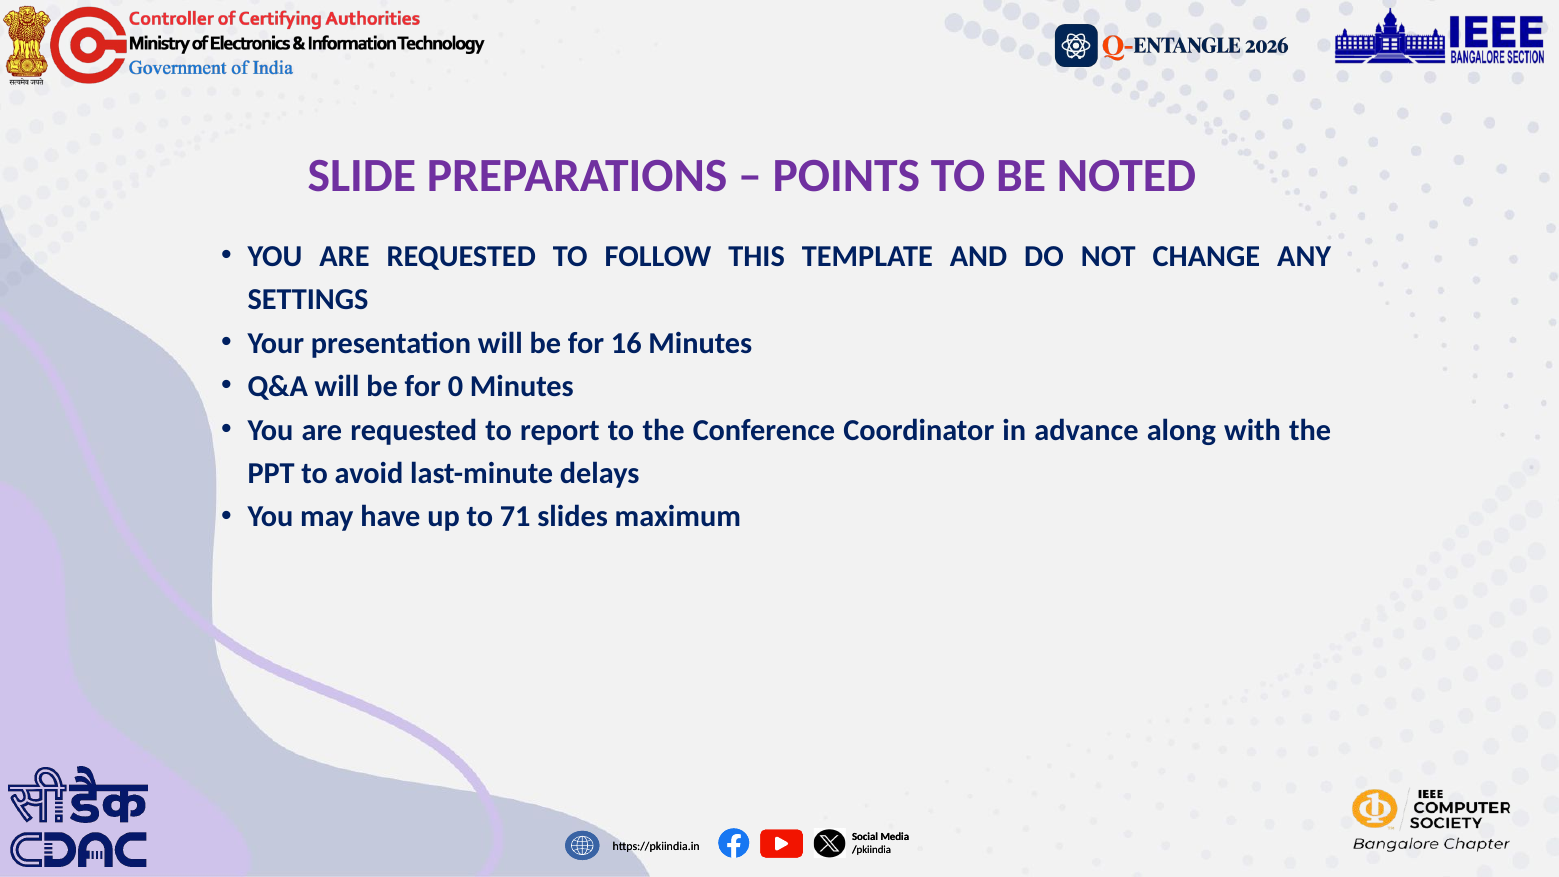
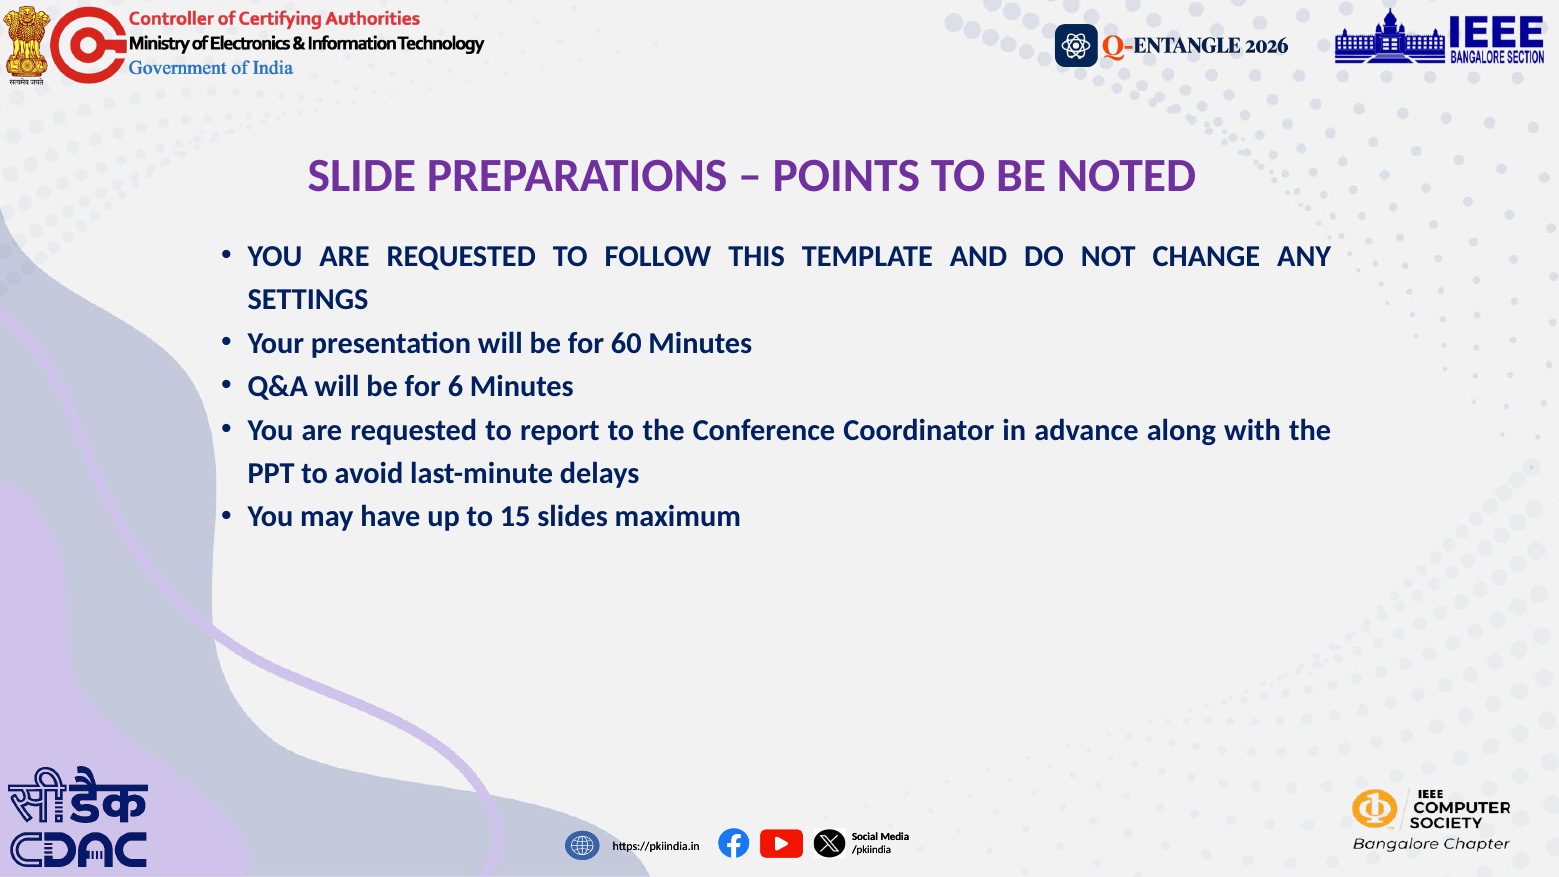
16: 16 -> 60 (626, 343)
0: 0 -> 6 (455, 387)
71: 71 -> 15 (515, 517)
